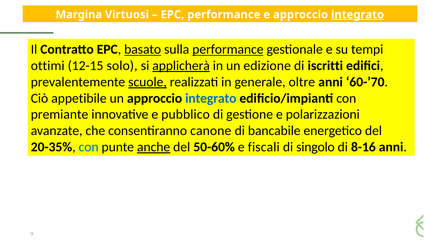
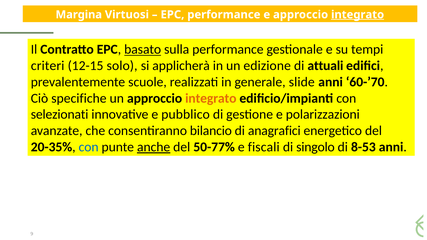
performance underline: present -> none (228, 49)
ottimi: ottimi -> criteri (48, 66)
applicherà underline: present -> none (181, 66)
iscritti: iscritti -> attuali (325, 66)
scuole underline: present -> none (147, 82)
oltre: oltre -> slide (302, 82)
appetibile: appetibile -> specifiche (79, 98)
integrato colour: blue -> orange (211, 98)
premiante: premiante -> selezionati (60, 115)
canone: canone -> bilancio (211, 131)
bancabile: bancabile -> anagrafici (274, 131)
50-60%: 50-60% -> 50-77% (214, 147)
8-16: 8-16 -> 8-53 (363, 147)
